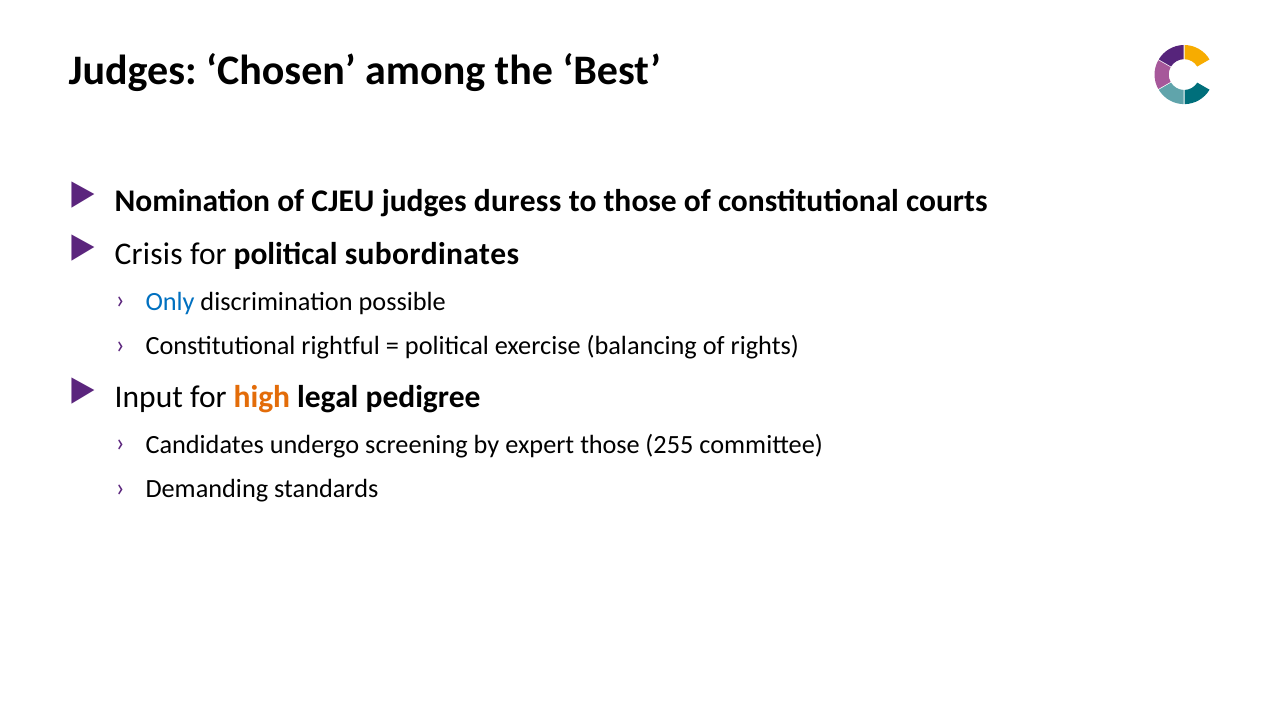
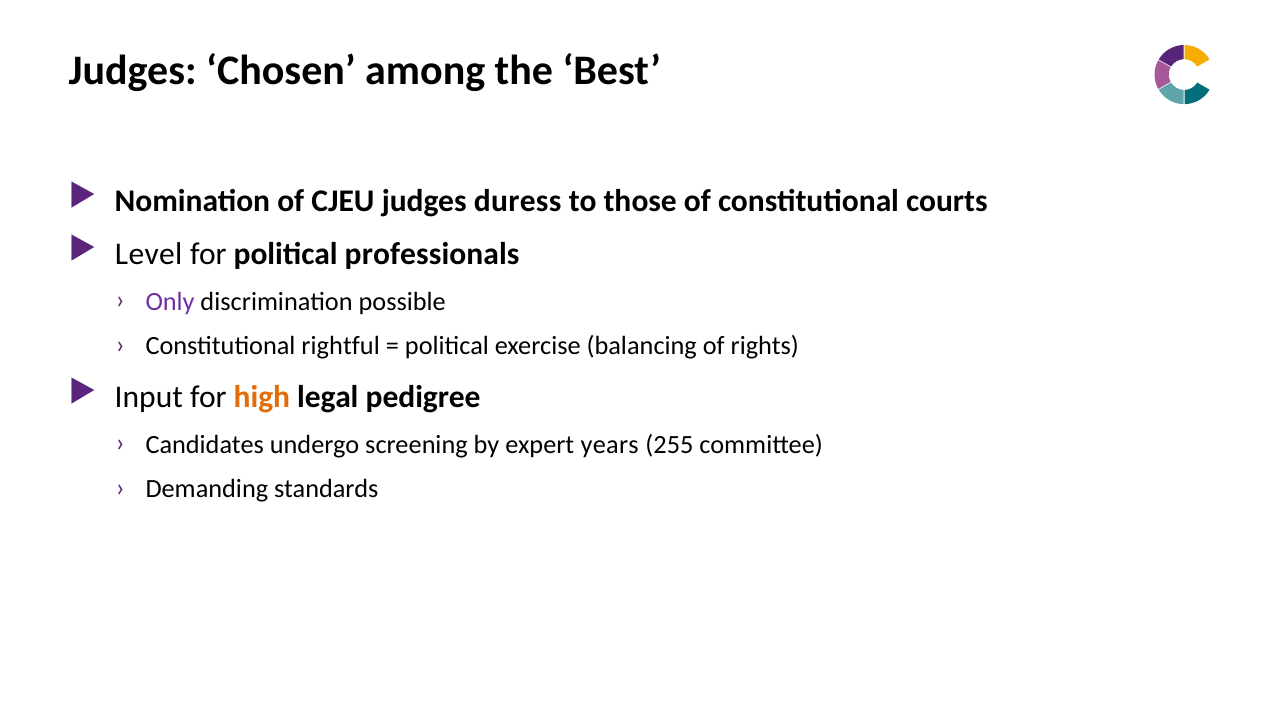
Crisis: Crisis -> Level (149, 254)
subordinates: subordinates -> professionals (432, 254)
Only colour: blue -> purple (170, 302)
expert those: those -> years (610, 445)
